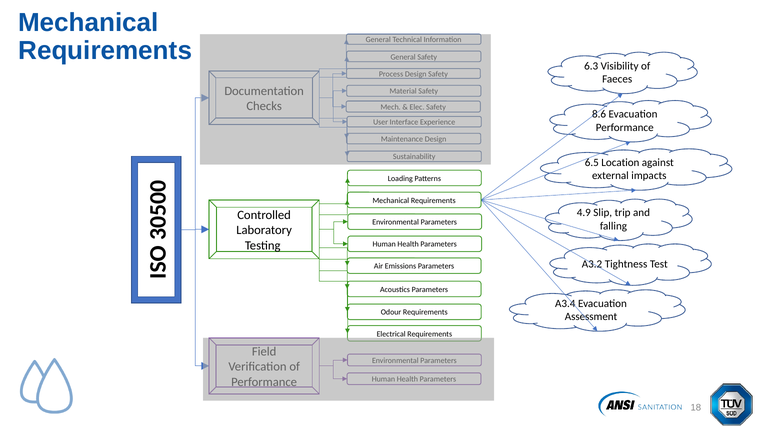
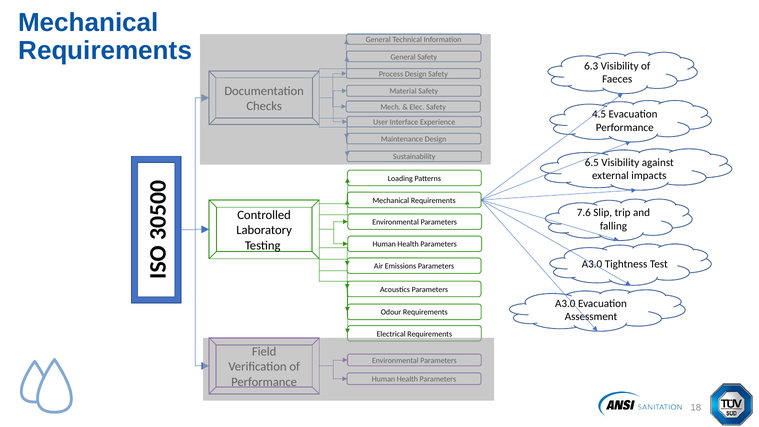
8.6: 8.6 -> 4.5 (599, 114)
6.5 Location: Location -> Visibility (620, 163)
4.9: 4.9 -> 7.6 (584, 213)
A3.2: A3.2 -> A3.0 (592, 264)
A3.4: A3.4 -> A3.0 (565, 303)
